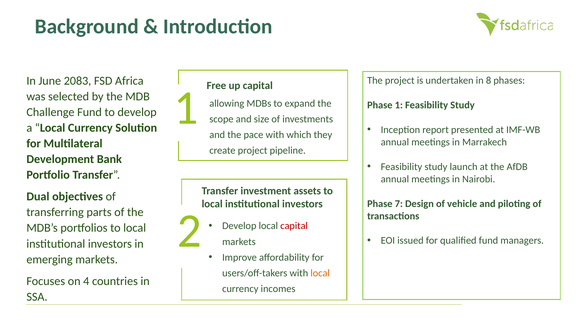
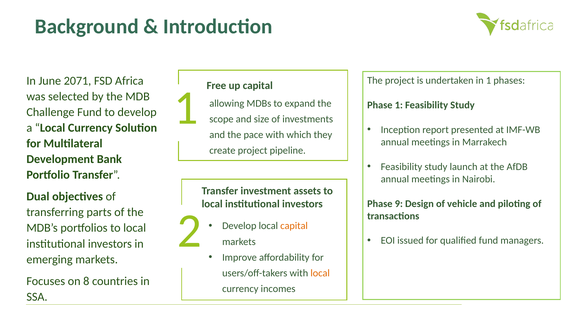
2083: 2083 -> 2071 (78, 81)
in 8: 8 -> 1 (489, 80)
7: 7 -> 9 (399, 203)
capital colour: red -> orange (294, 226)
4: 4 -> 8 (86, 281)
